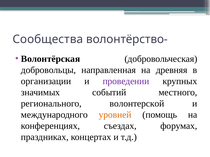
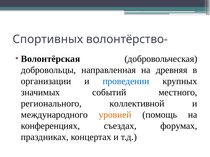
Сообщества: Сообщества -> Спортивных (48, 39)
проведении colour: purple -> blue (126, 81)
волонтерской: волонтерской -> коллективной (137, 104)
